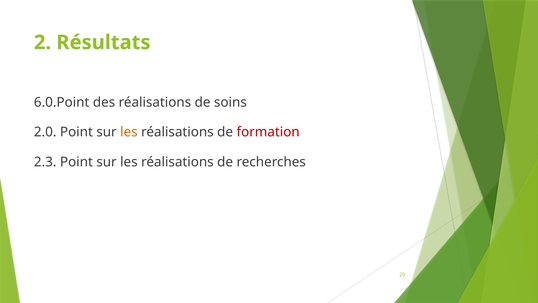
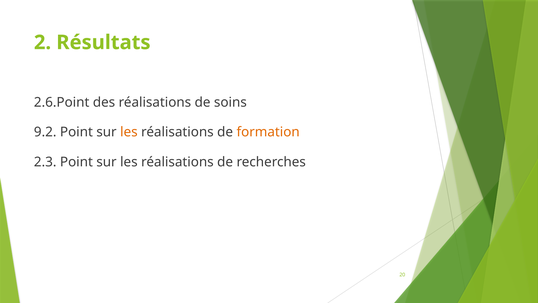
6.0.Point: 6.0.Point -> 2.6.Point (62, 102)
2.0: 2.0 -> 9.2 (45, 132)
formation colour: red -> orange (268, 132)
